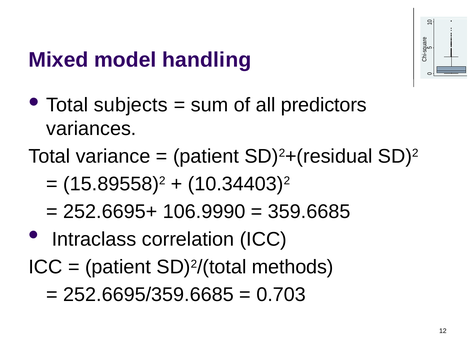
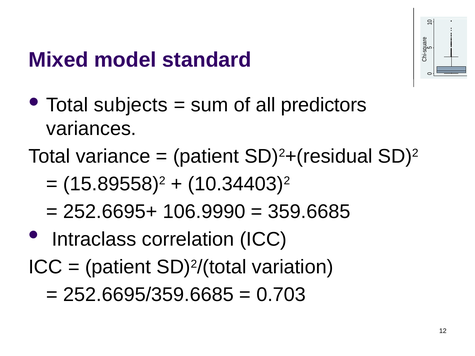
handling: handling -> standard (207, 60)
methods: methods -> variation (293, 267)
